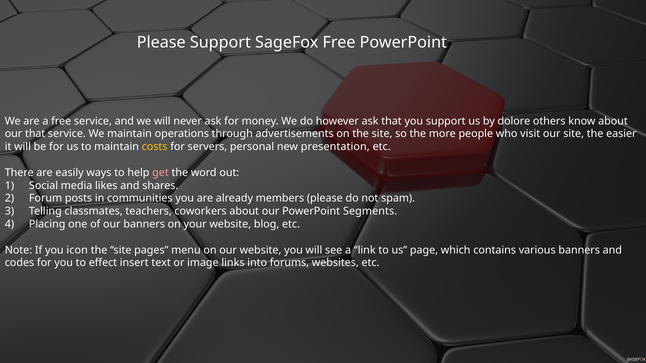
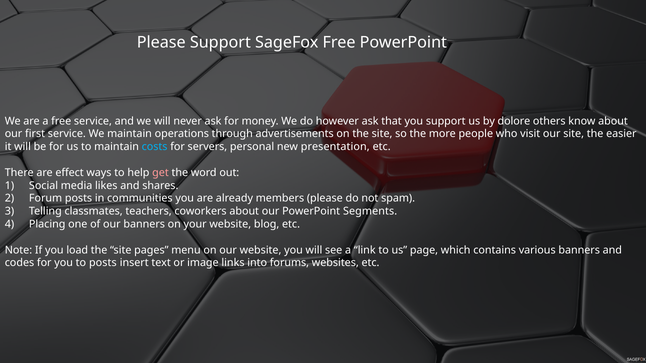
our that: that -> first (35, 134)
costs colour: yellow -> light blue (155, 147)
easily: easily -> effect (70, 173)
icon: icon -> load (77, 250)
to effect: effect -> posts (103, 263)
